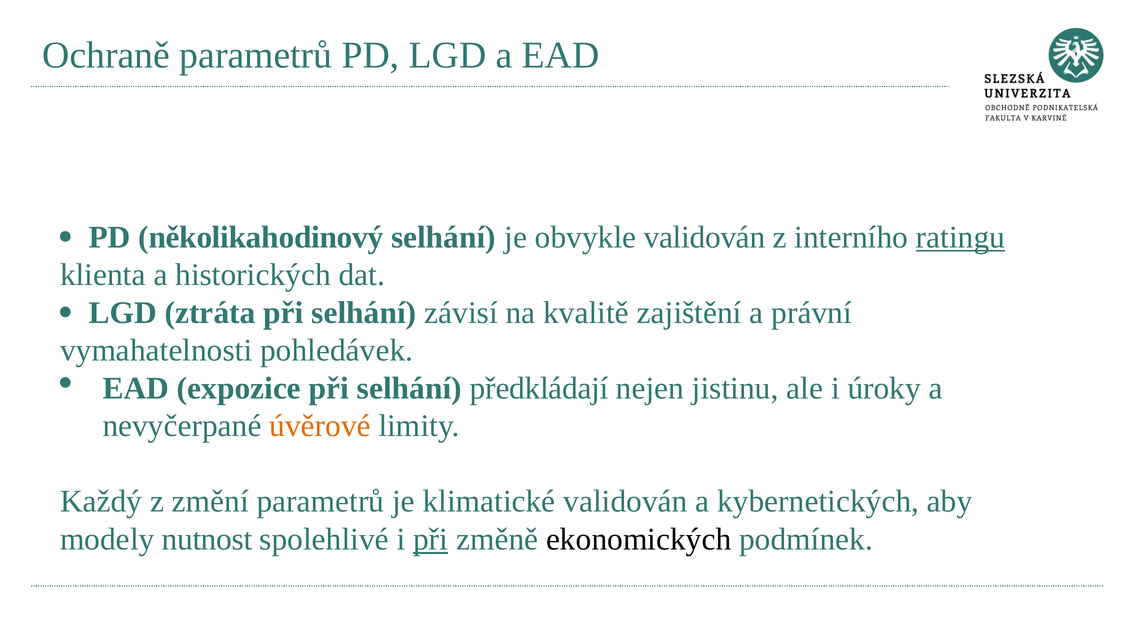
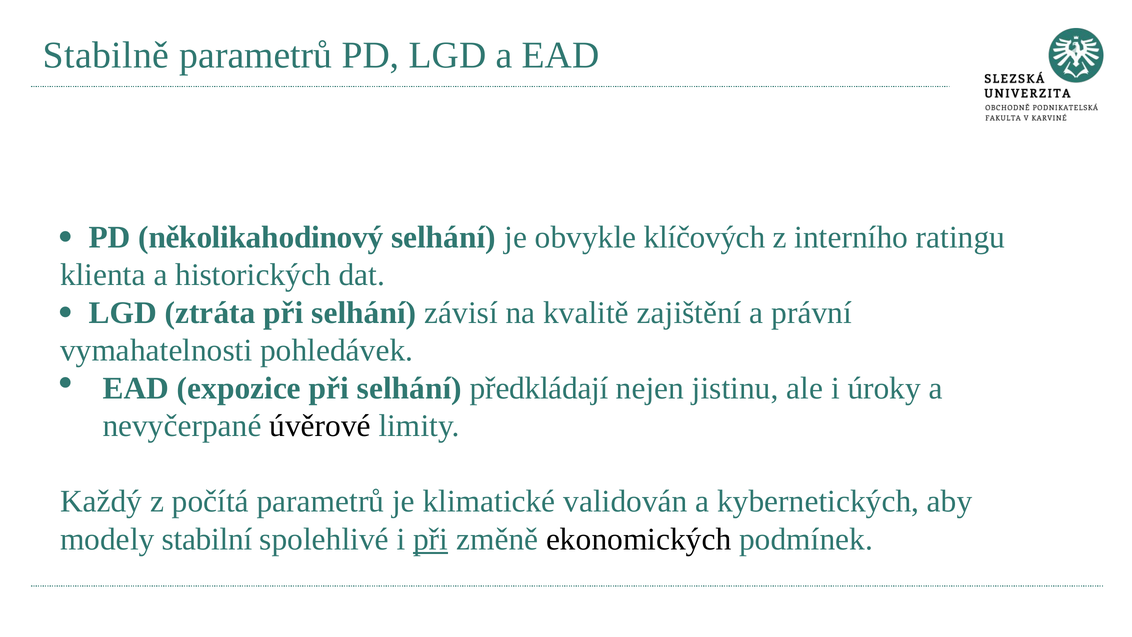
Ochraně: Ochraně -> Stabilně (106, 55)
obvykle validován: validován -> klíčových (705, 237)
ratingu underline: present -> none (960, 237)
úvěrové colour: orange -> black (320, 426)
změní: změní -> počítá (210, 501)
nutnost: nutnost -> stabilní (207, 539)
